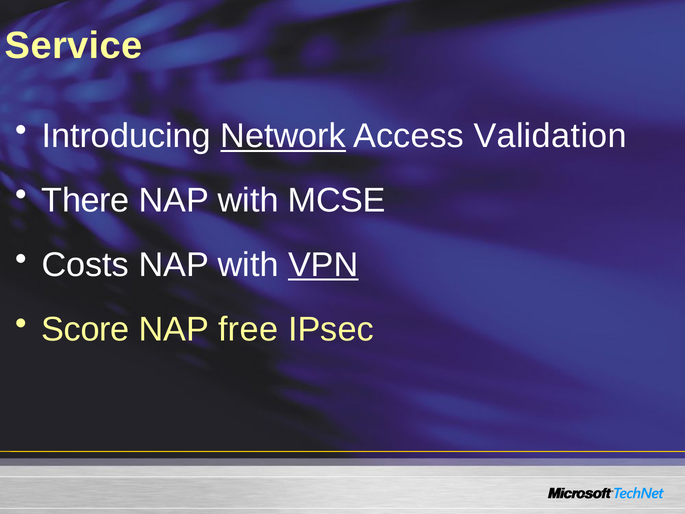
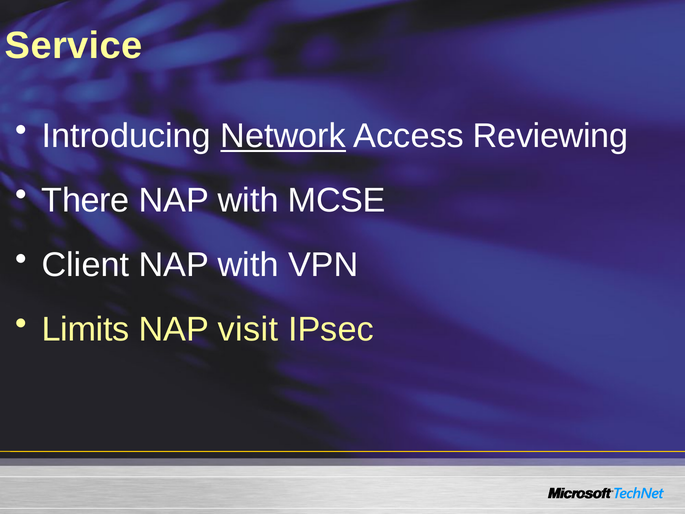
Validation: Validation -> Reviewing (551, 136)
Costs: Costs -> Client (85, 265)
VPN underline: present -> none (323, 265)
Score: Score -> Limits (85, 329)
free: free -> visit (248, 329)
